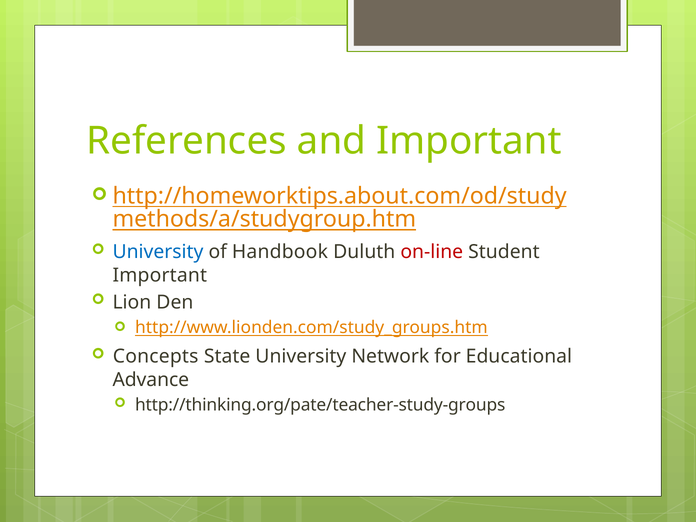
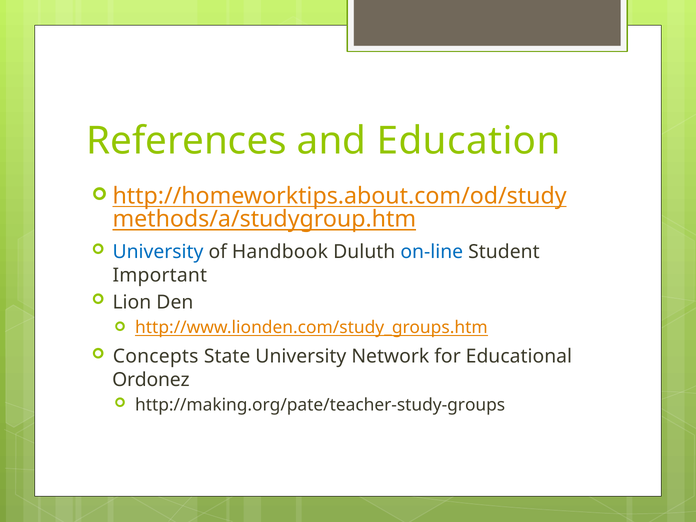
and Important: Important -> Education (469, 141)
on-line colour: red -> blue (432, 252)
Advance: Advance -> Ordonez (151, 380)
http://thinking.org/pate/teacher-study-groups: http://thinking.org/pate/teacher-study-groups -> http://making.org/pate/teacher-study-groups (320, 405)
